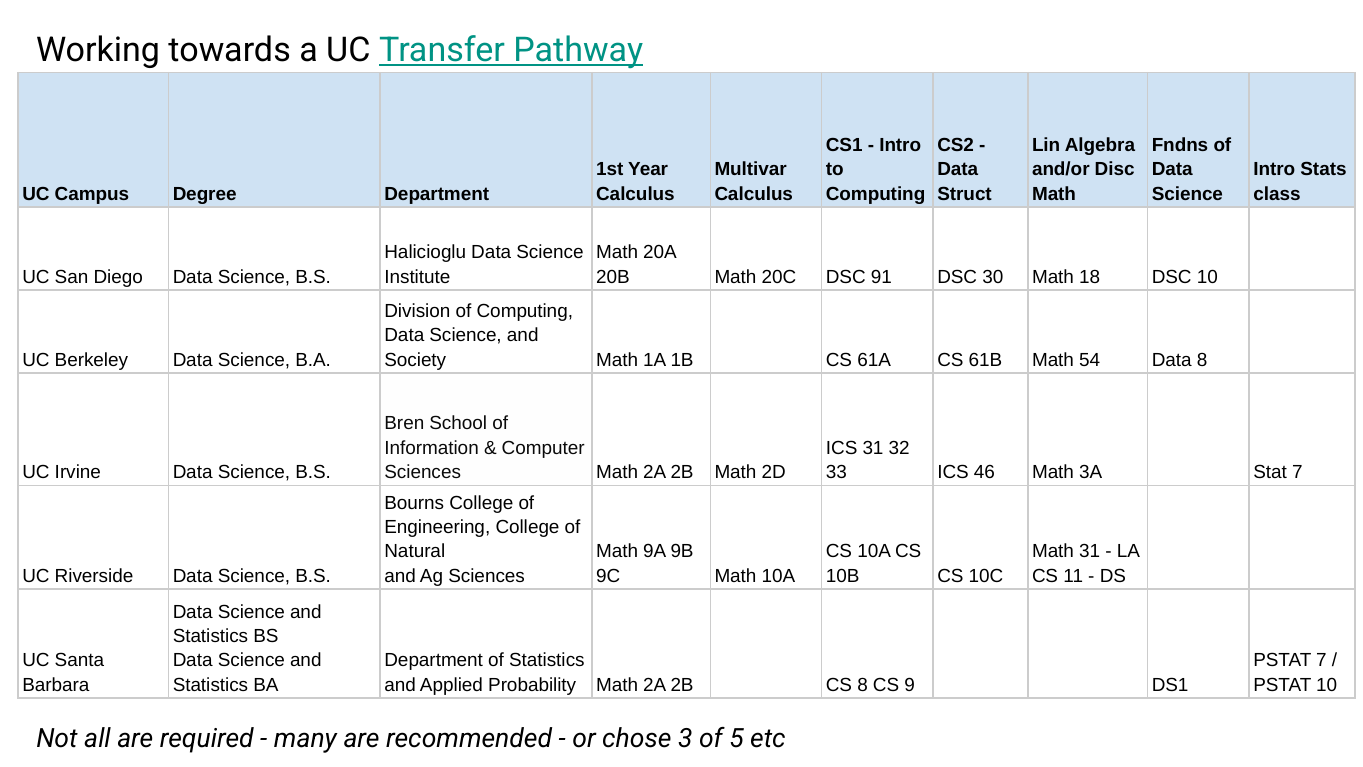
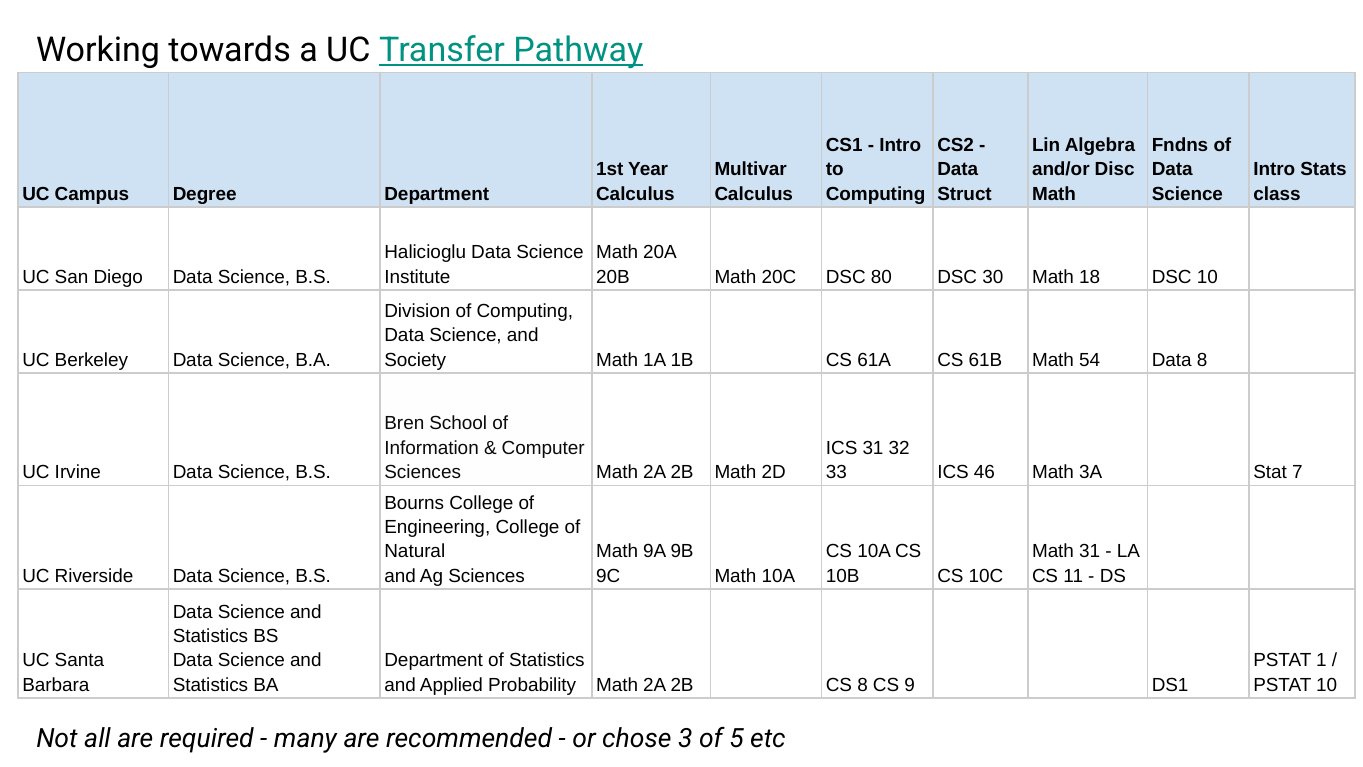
91: 91 -> 80 (881, 277)
PSTAT 7: 7 -> 1 (1321, 660)
